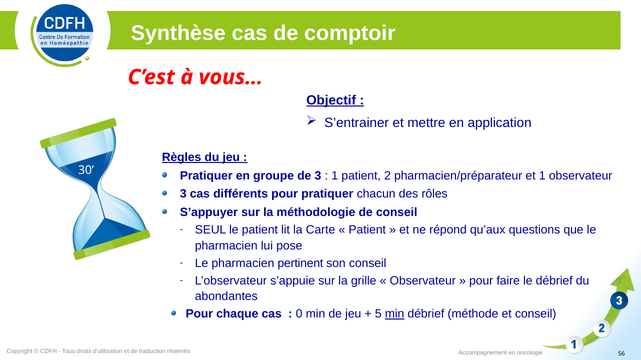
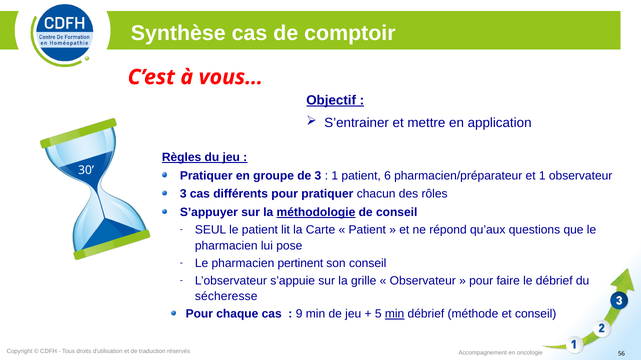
2: 2 -> 6 (387, 176)
méthodologie underline: none -> present (316, 213)
abondantes: abondantes -> sécheresse (226, 297)
0: 0 -> 9 (299, 314)
